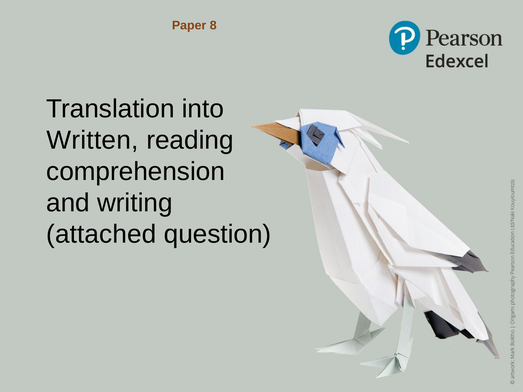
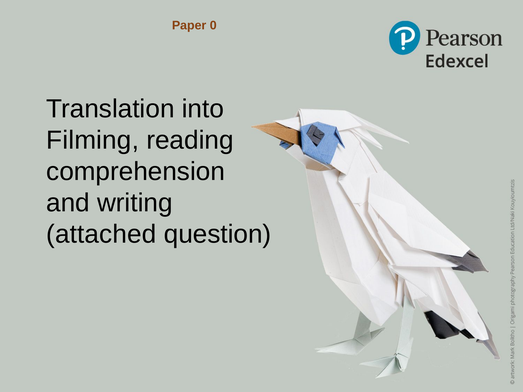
8: 8 -> 0 (213, 25)
Written: Written -> Filming (93, 140)
